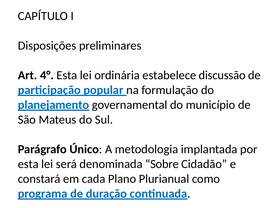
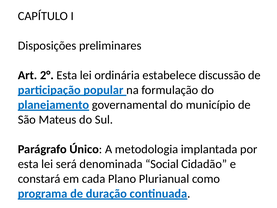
4°: 4° -> 2° (47, 75)
Sobre: Sobre -> Social (162, 164)
